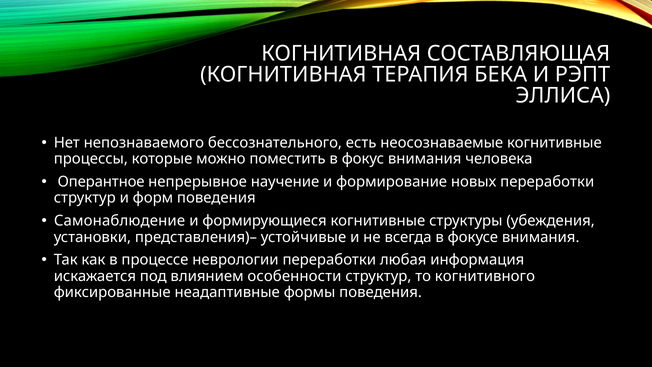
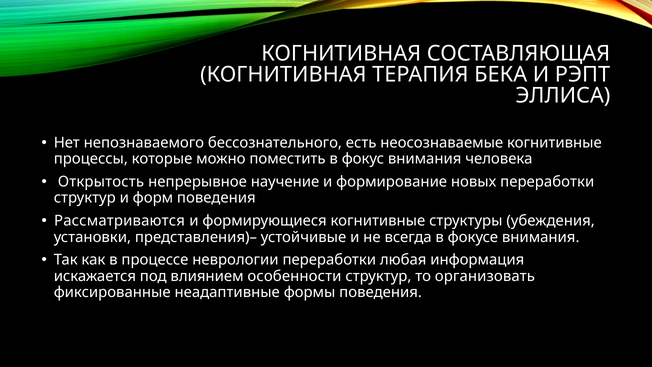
Оперантное: Оперантное -> Открытость (101, 182)
Самонаблюдение: Самонаблюдение -> Рассматриваются (120, 221)
когнитивного: когнитивного -> организовать (485, 276)
